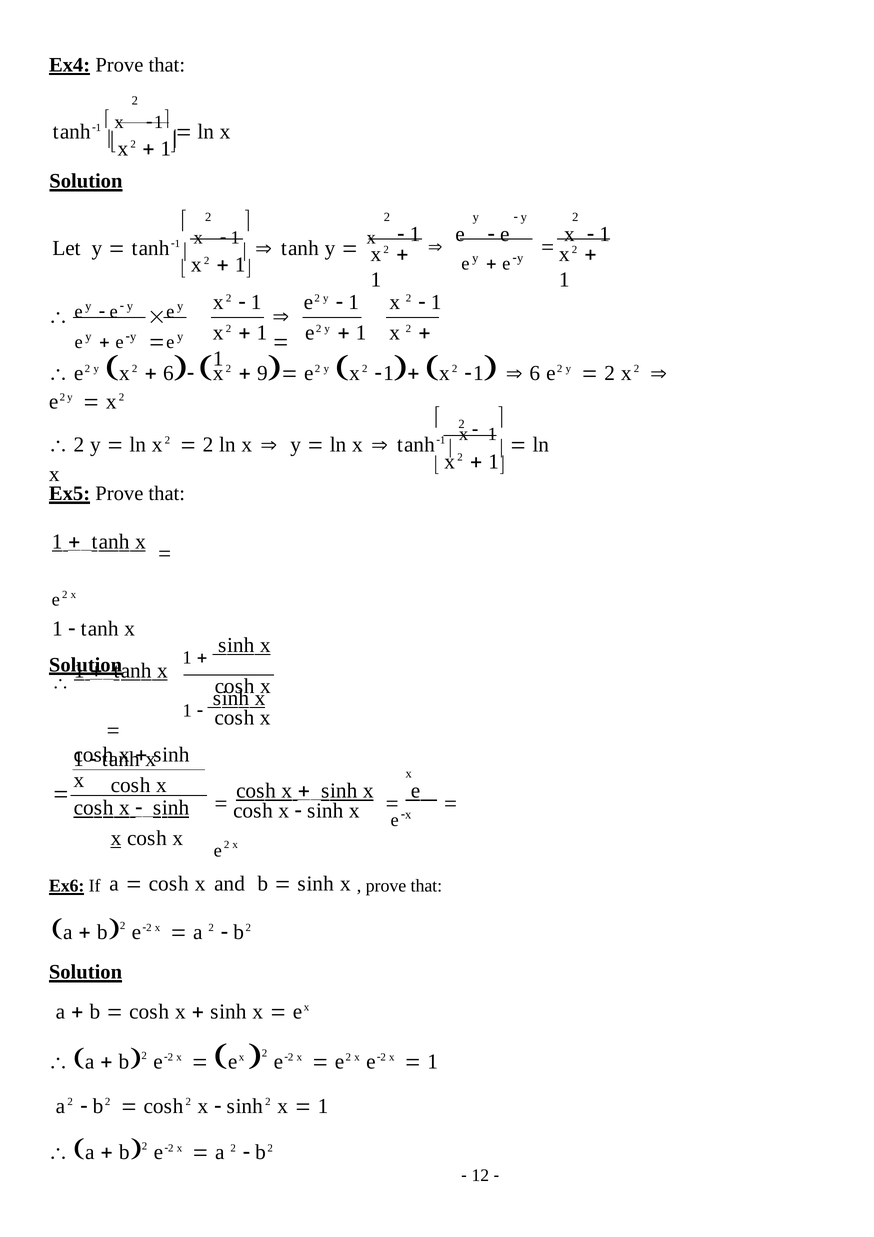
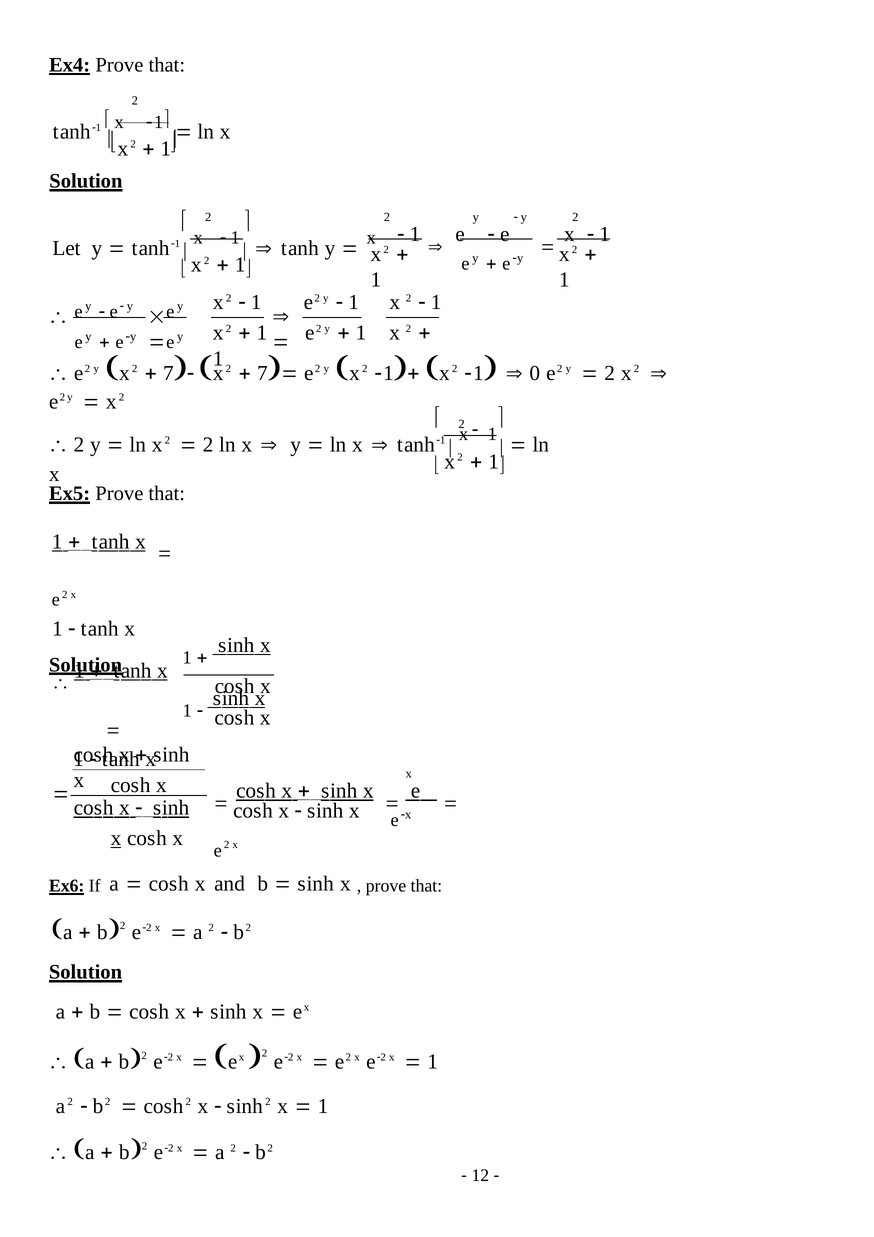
6: 6 -> 7 (168, 373)
9: 9 -> 7 (262, 373)
6: 6 -> 0 (535, 373)
